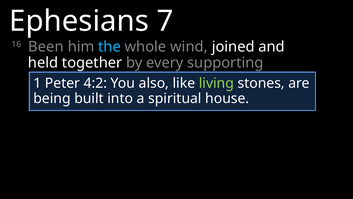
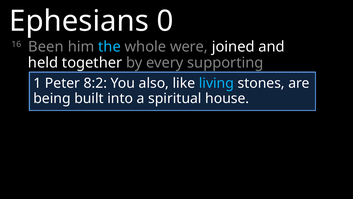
7: 7 -> 0 (165, 21)
wind: wind -> were (189, 47)
4:2: 4:2 -> 8:2 (95, 83)
living colour: light green -> light blue (216, 83)
